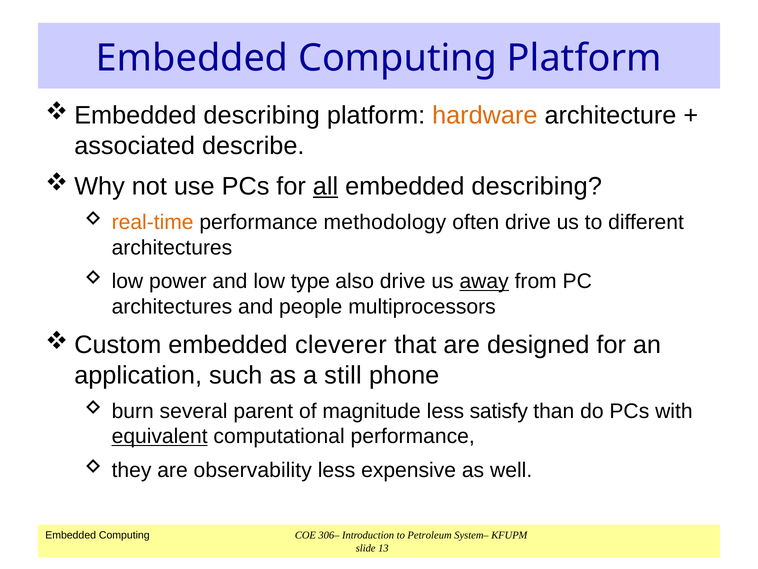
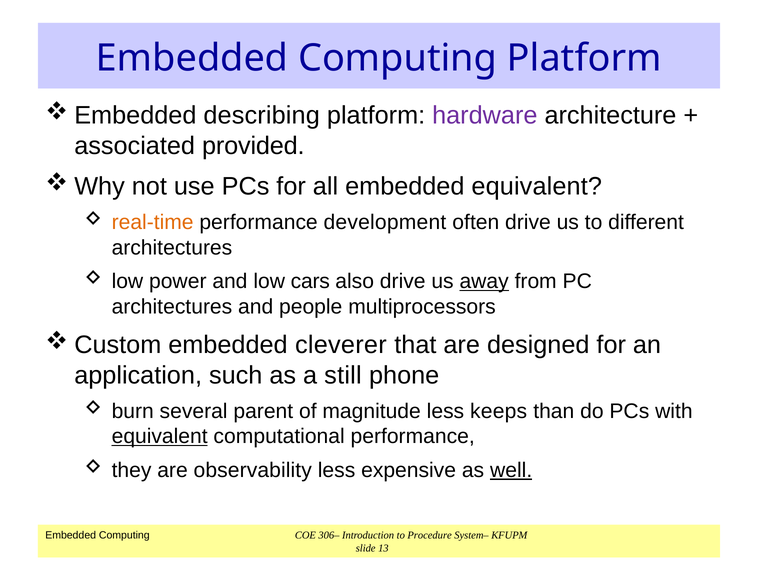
hardware colour: orange -> purple (485, 115)
describe: describe -> provided (253, 146)
all underline: present -> none (326, 186)
embedded describing: describing -> equivalent (537, 186)
methodology: methodology -> development (385, 222)
type: type -> cars (310, 281)
satisfy: satisfy -> keeps (499, 411)
well underline: none -> present (511, 470)
Petroleum: Petroleum -> Procedure (430, 535)
